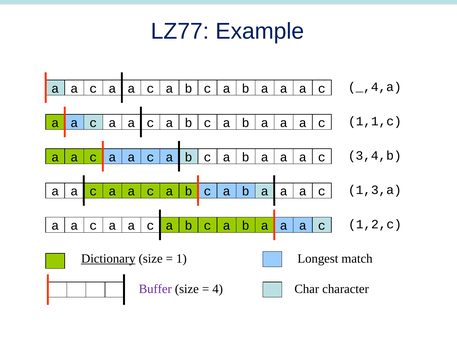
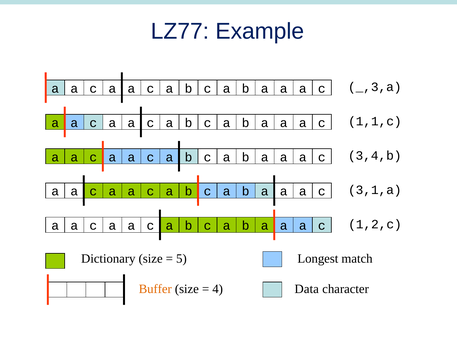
_,4,a: _,4,a -> _,3,a (375, 87)
1,3,a: 1,3,a -> 3,1,a (375, 190)
Dictionary underline: present -> none (108, 258)
1: 1 -> 5 (181, 258)
Buffer colour: purple -> orange (155, 289)
Char: Char -> Data (307, 289)
